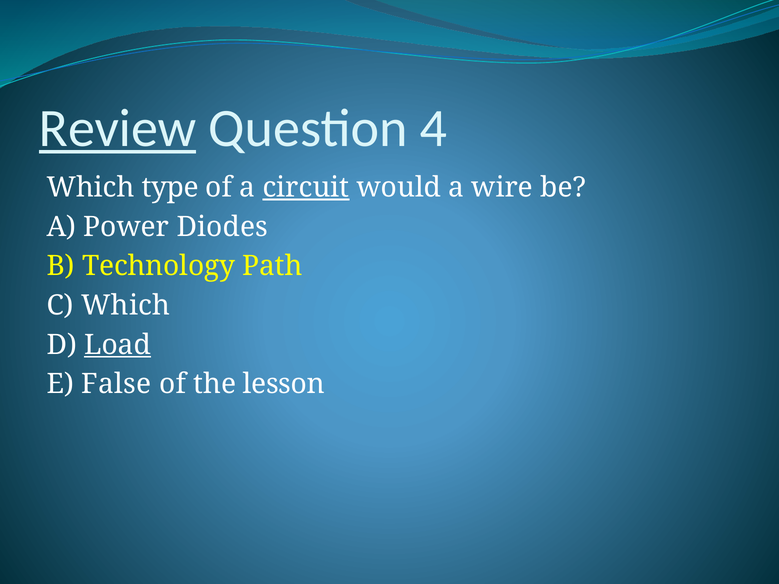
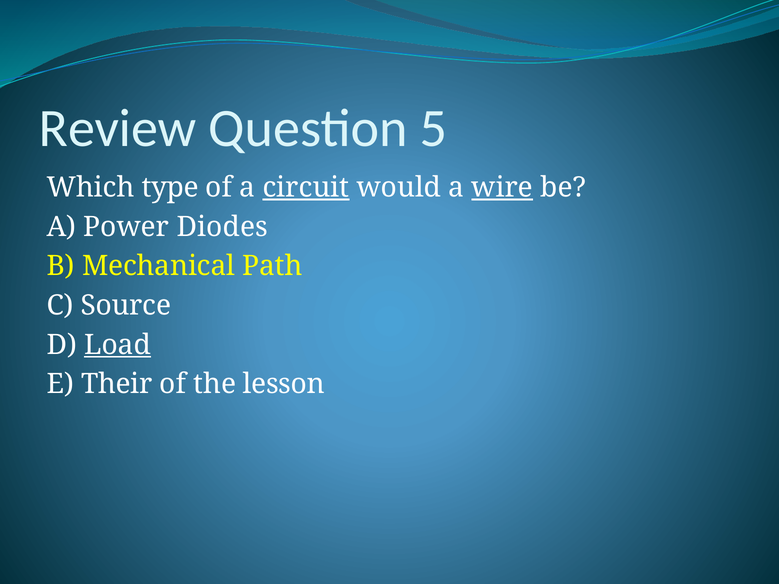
Review underline: present -> none (118, 129)
4: 4 -> 5 (434, 129)
wire underline: none -> present (502, 188)
Technology: Technology -> Mechanical (159, 266)
C Which: Which -> Source (126, 306)
False: False -> Their (117, 384)
